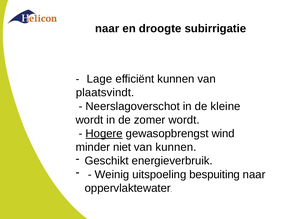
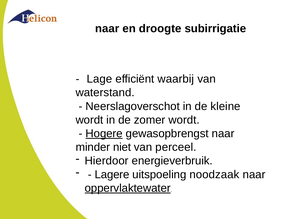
efficiënt kunnen: kunnen -> waarbij (176, 79)
plaatsvindt: plaatsvindt -> waterstand (105, 92)
gewasopbrengst wind: wind -> naar (223, 133)
van kunnen: kunnen -> perceel (176, 147)
Geschikt: Geschikt -> Hierdoor (107, 160)
Weinig: Weinig -> Lagere (112, 174)
bespuiting: bespuiting -> noodzaak (214, 174)
oppervlaktewater underline: none -> present (128, 187)
